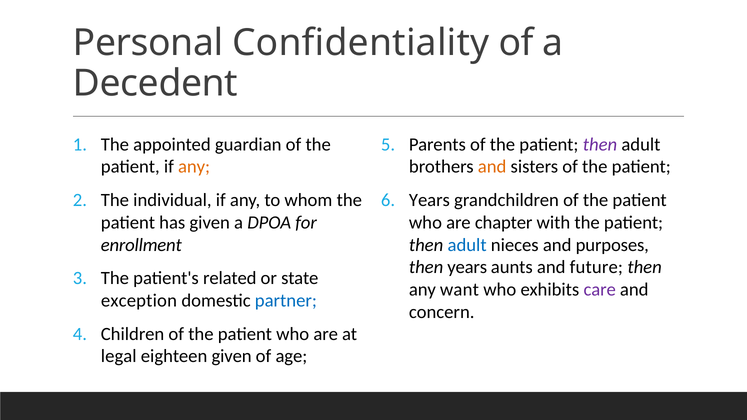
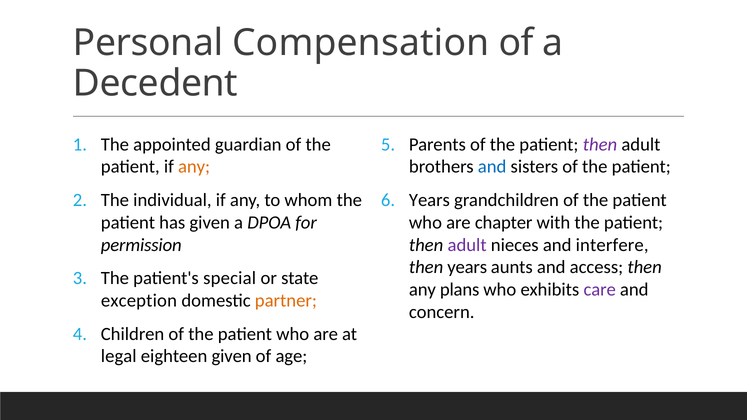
Confidentiality: Confidentiality -> Compensation (361, 43)
and colour: orange -> blue (492, 167)
enrollment: enrollment -> permission (141, 245)
adult colour: blue -> purple (467, 245)
purposes: purposes -> interfere (612, 245)
future: future -> access (596, 267)
related: related -> special (230, 278)
want: want -> plans (460, 290)
partner colour: blue -> orange (286, 301)
